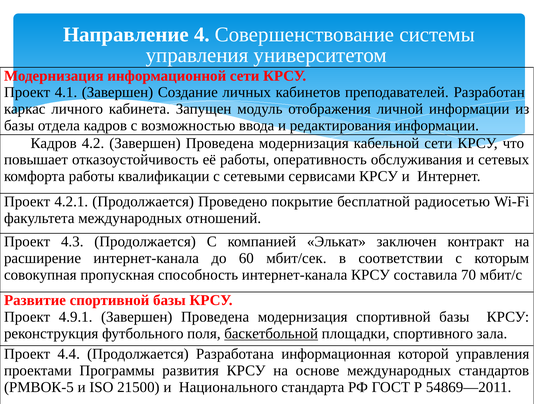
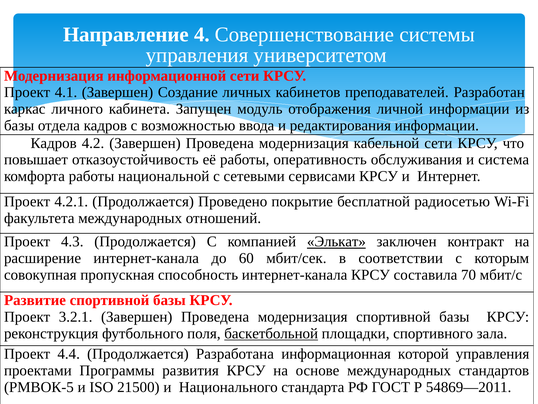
сетевых: сетевых -> система (504, 159)
квалификации: квалификации -> национальной (164, 176)
Элькат underline: none -> present (336, 241)
4.9.1: 4.9.1 -> 3.2.1 (76, 317)
